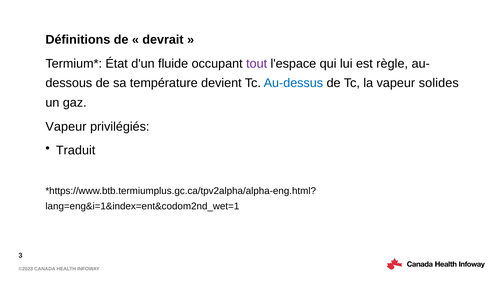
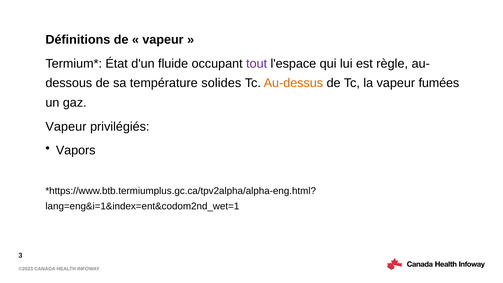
devrait: devrait -> vapeur (163, 40)
devient: devient -> solides (221, 83)
Au-dessus colour: blue -> orange (293, 83)
solides: solides -> fumées (439, 83)
Traduit: Traduit -> Vapors (76, 150)
